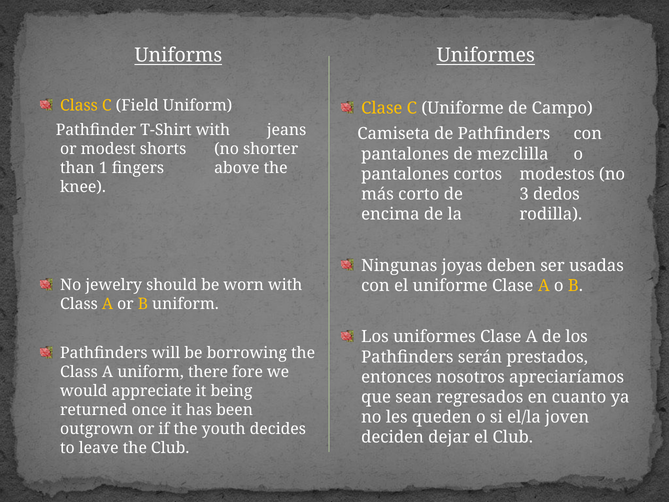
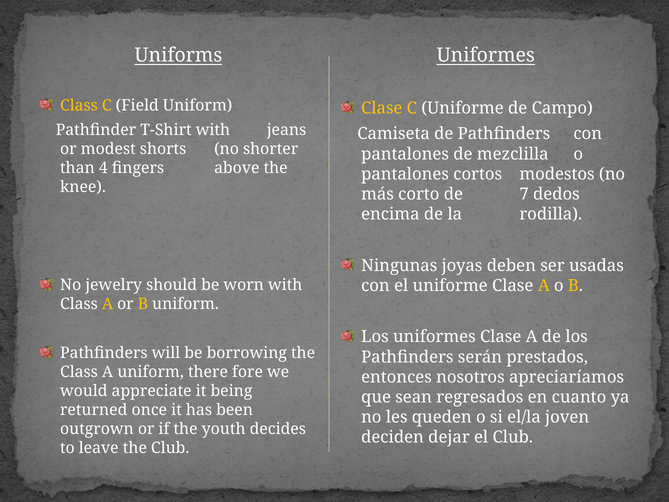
1: 1 -> 4 (103, 168)
3: 3 -> 7 (524, 194)
